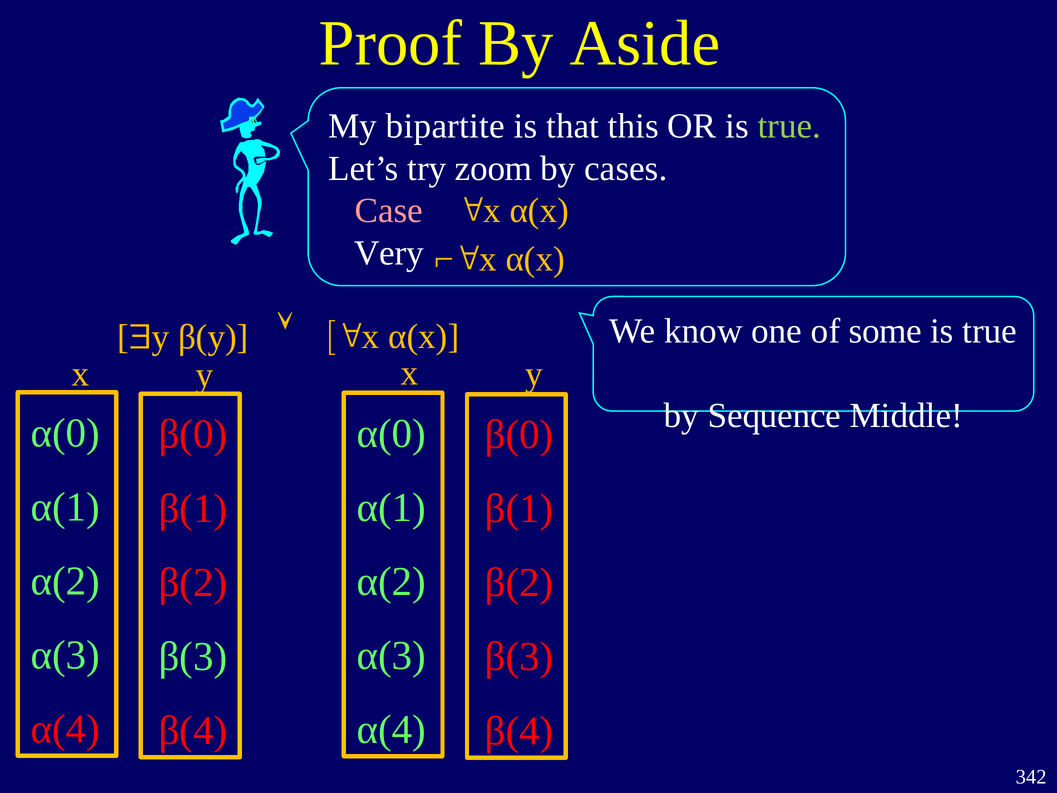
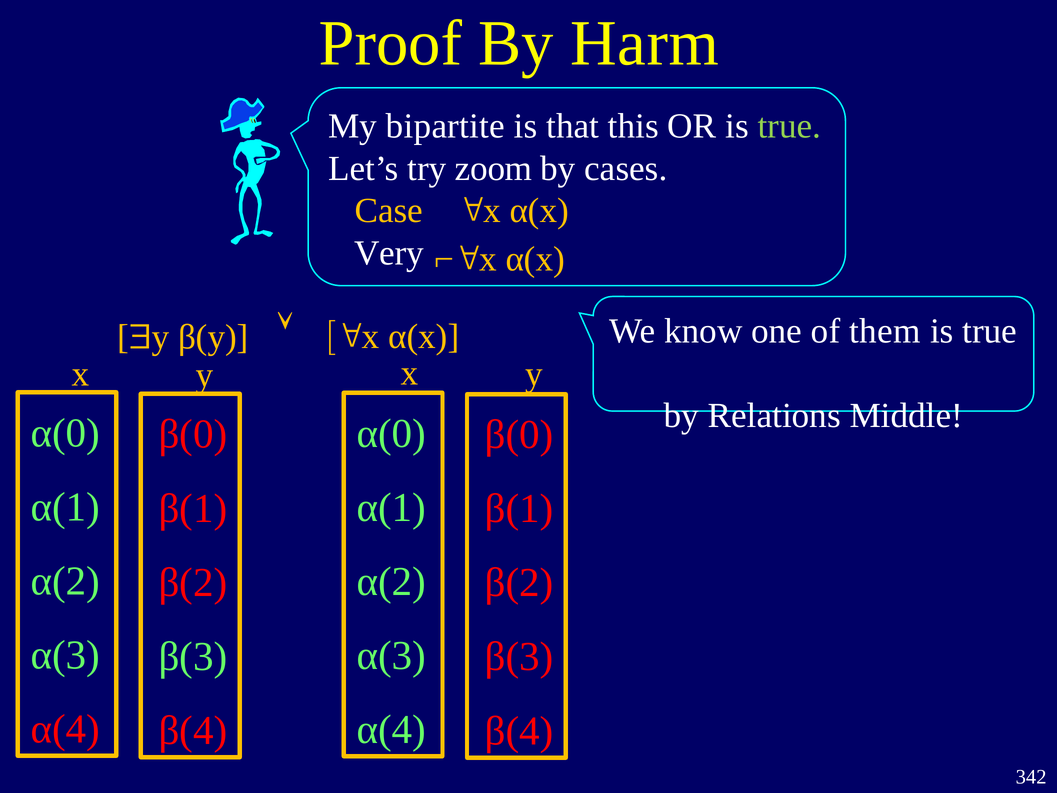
Aside: Aside -> Harm (645, 43)
Case colour: pink -> yellow (389, 211)
some: some -> them (885, 331)
Sequence: Sequence -> Relations (774, 415)
